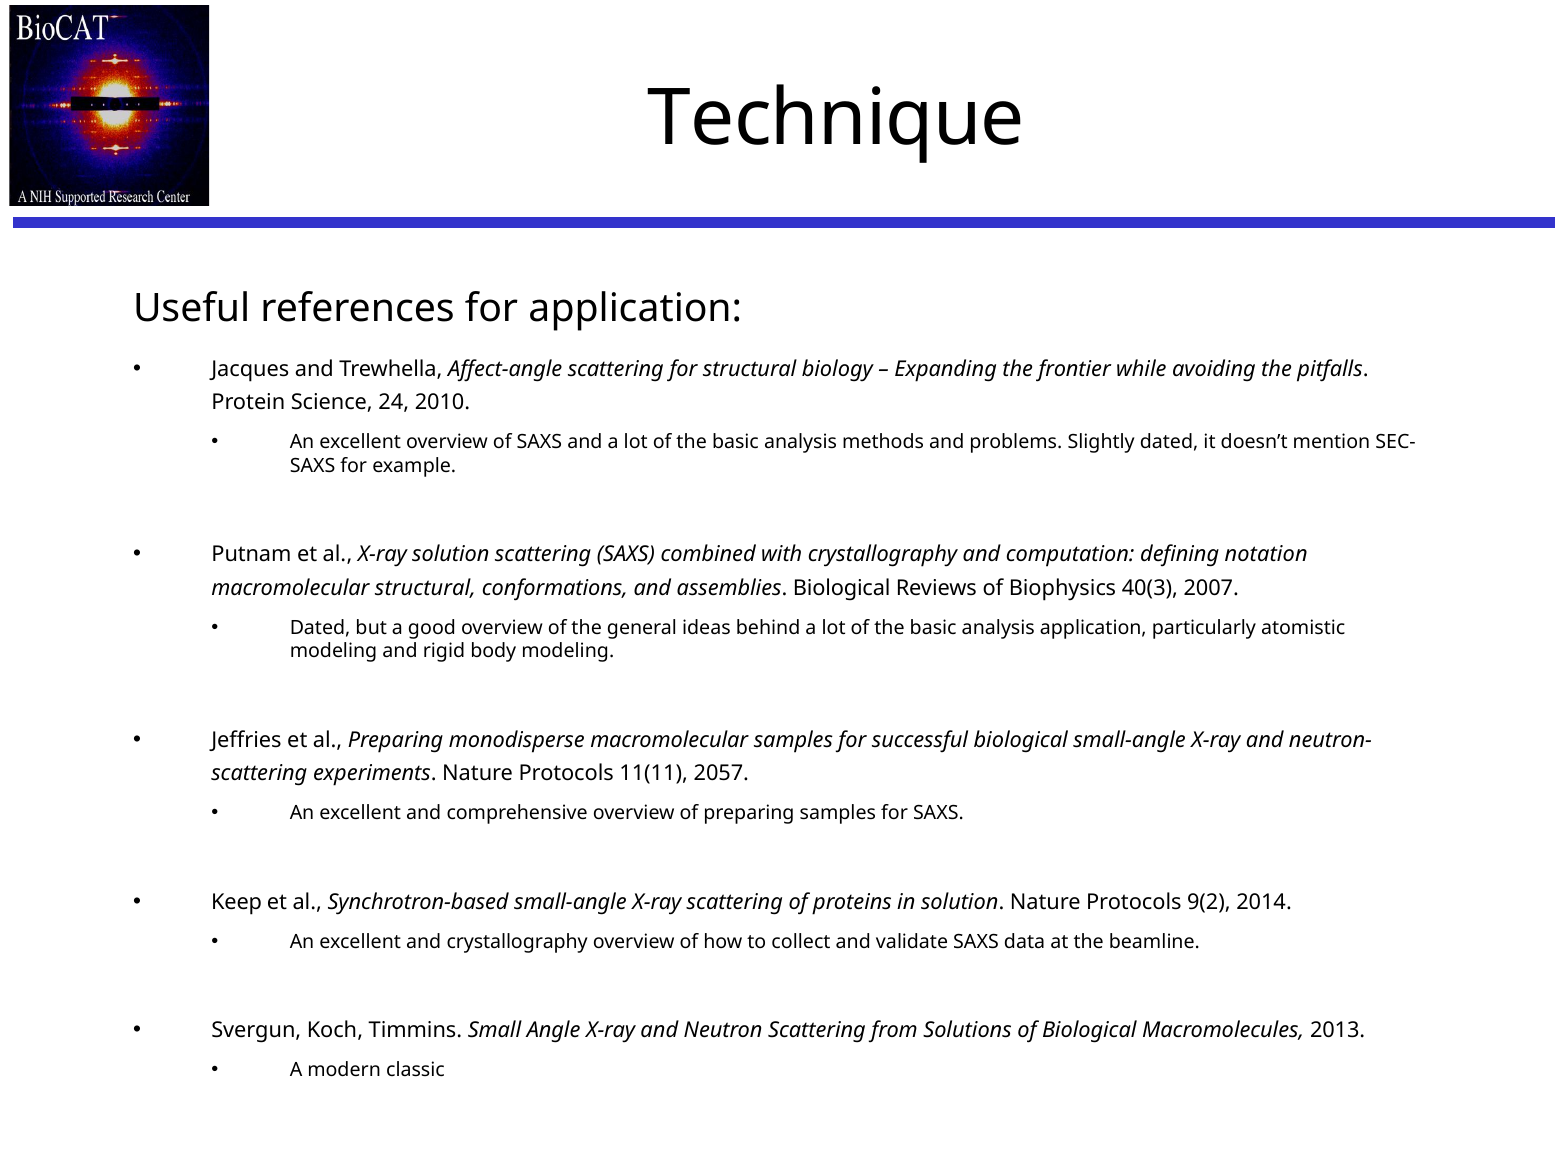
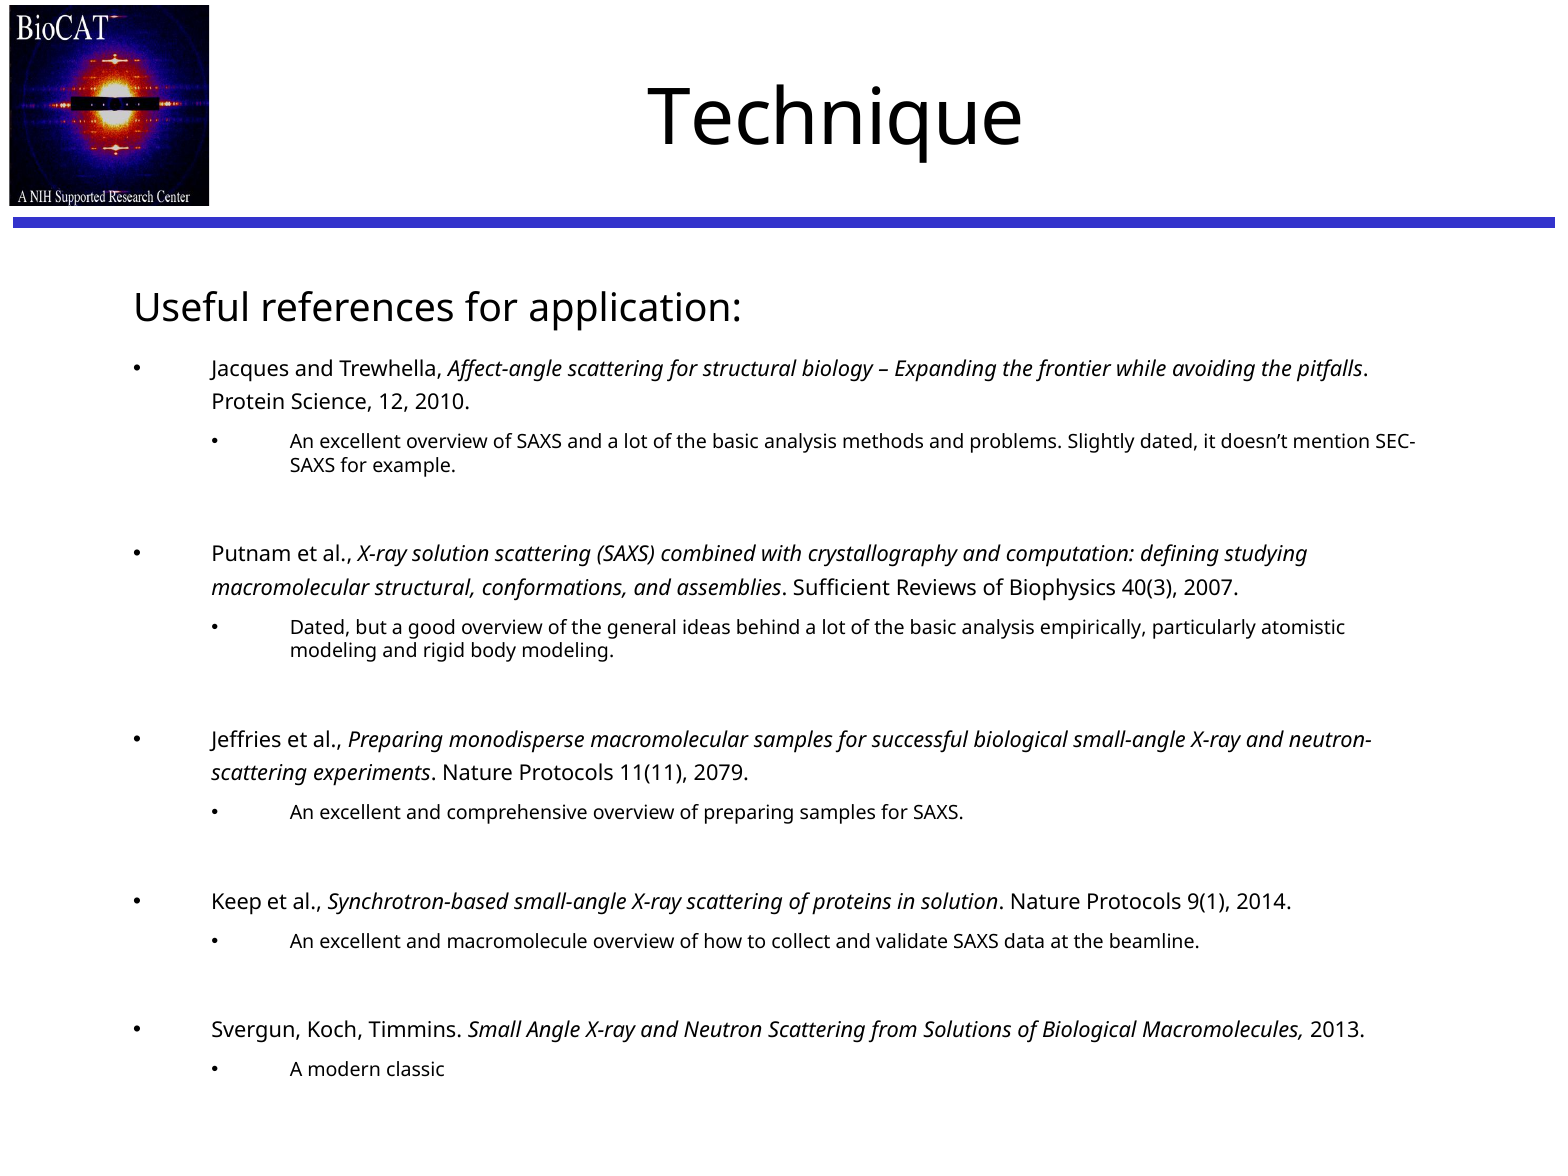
24: 24 -> 12 (394, 402)
notation: notation -> studying (1266, 554)
assemblies Biological: Biological -> Sufficient (841, 588)
analysis application: application -> empirically (1093, 628)
2057: 2057 -> 2079 (721, 773)
9(2: 9(2 -> 9(1 (1209, 902)
and crystallography: crystallography -> macromolecule (517, 942)
